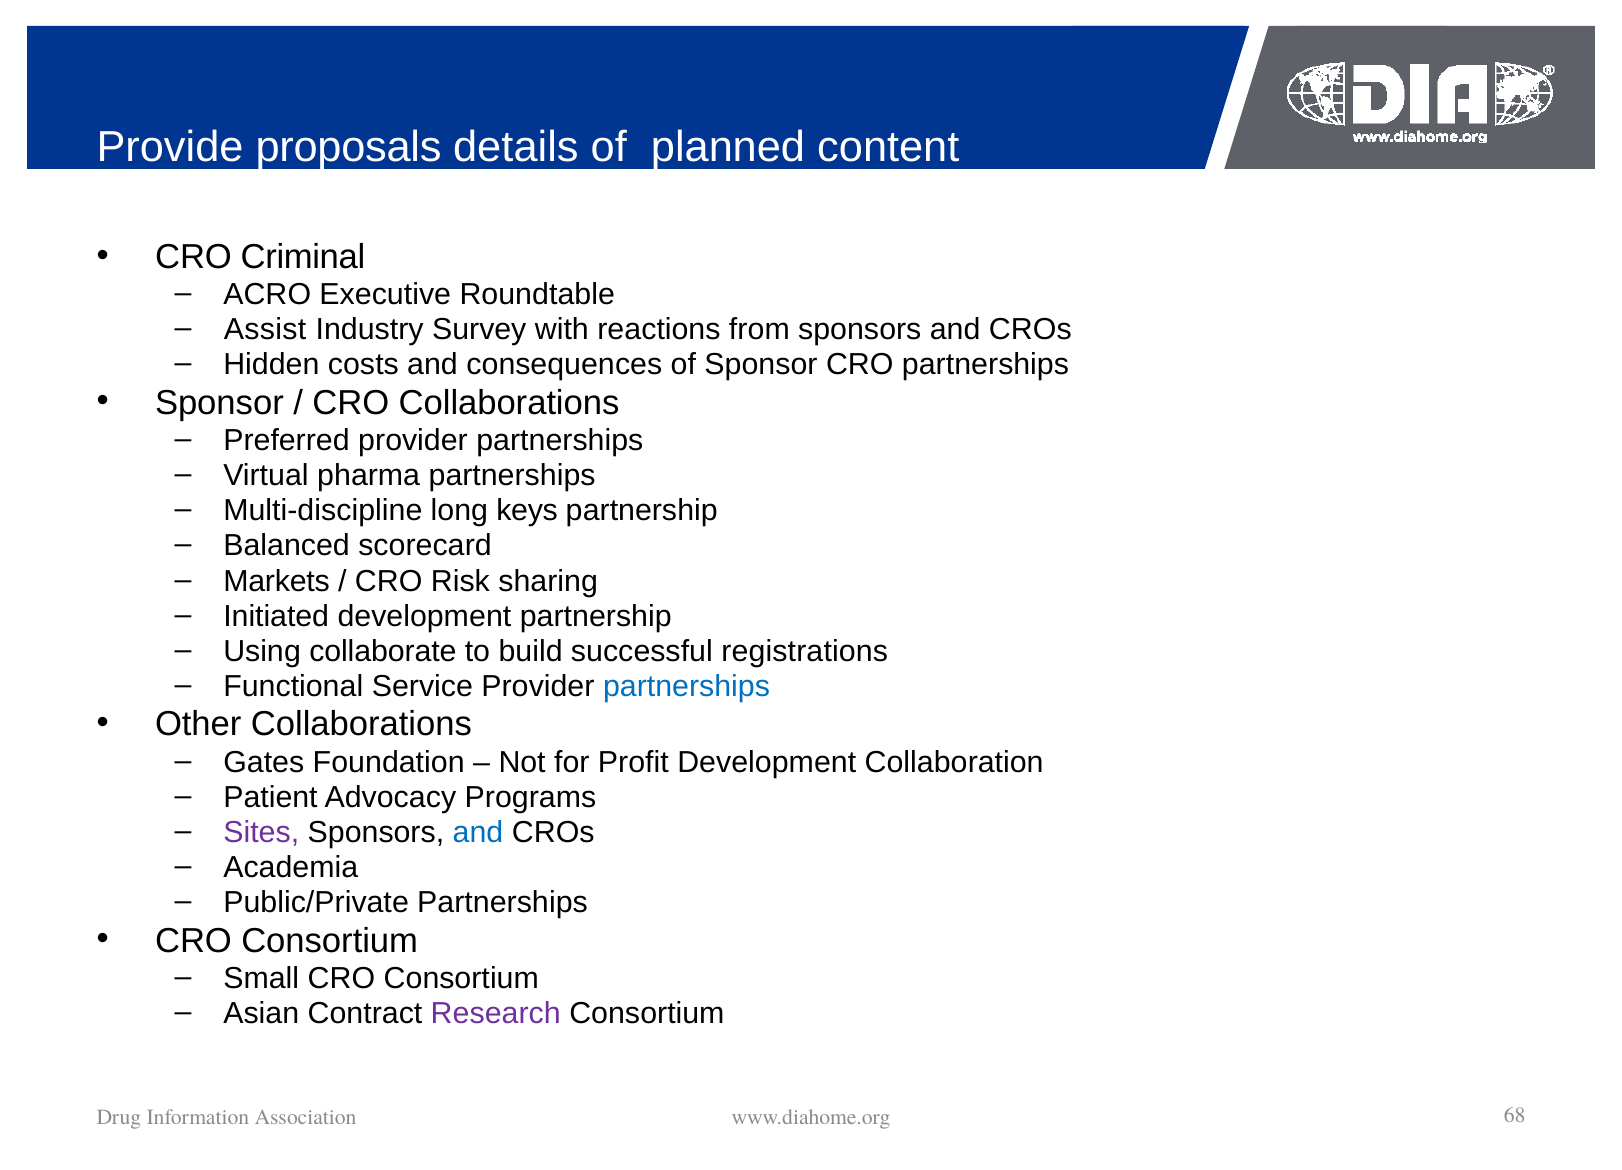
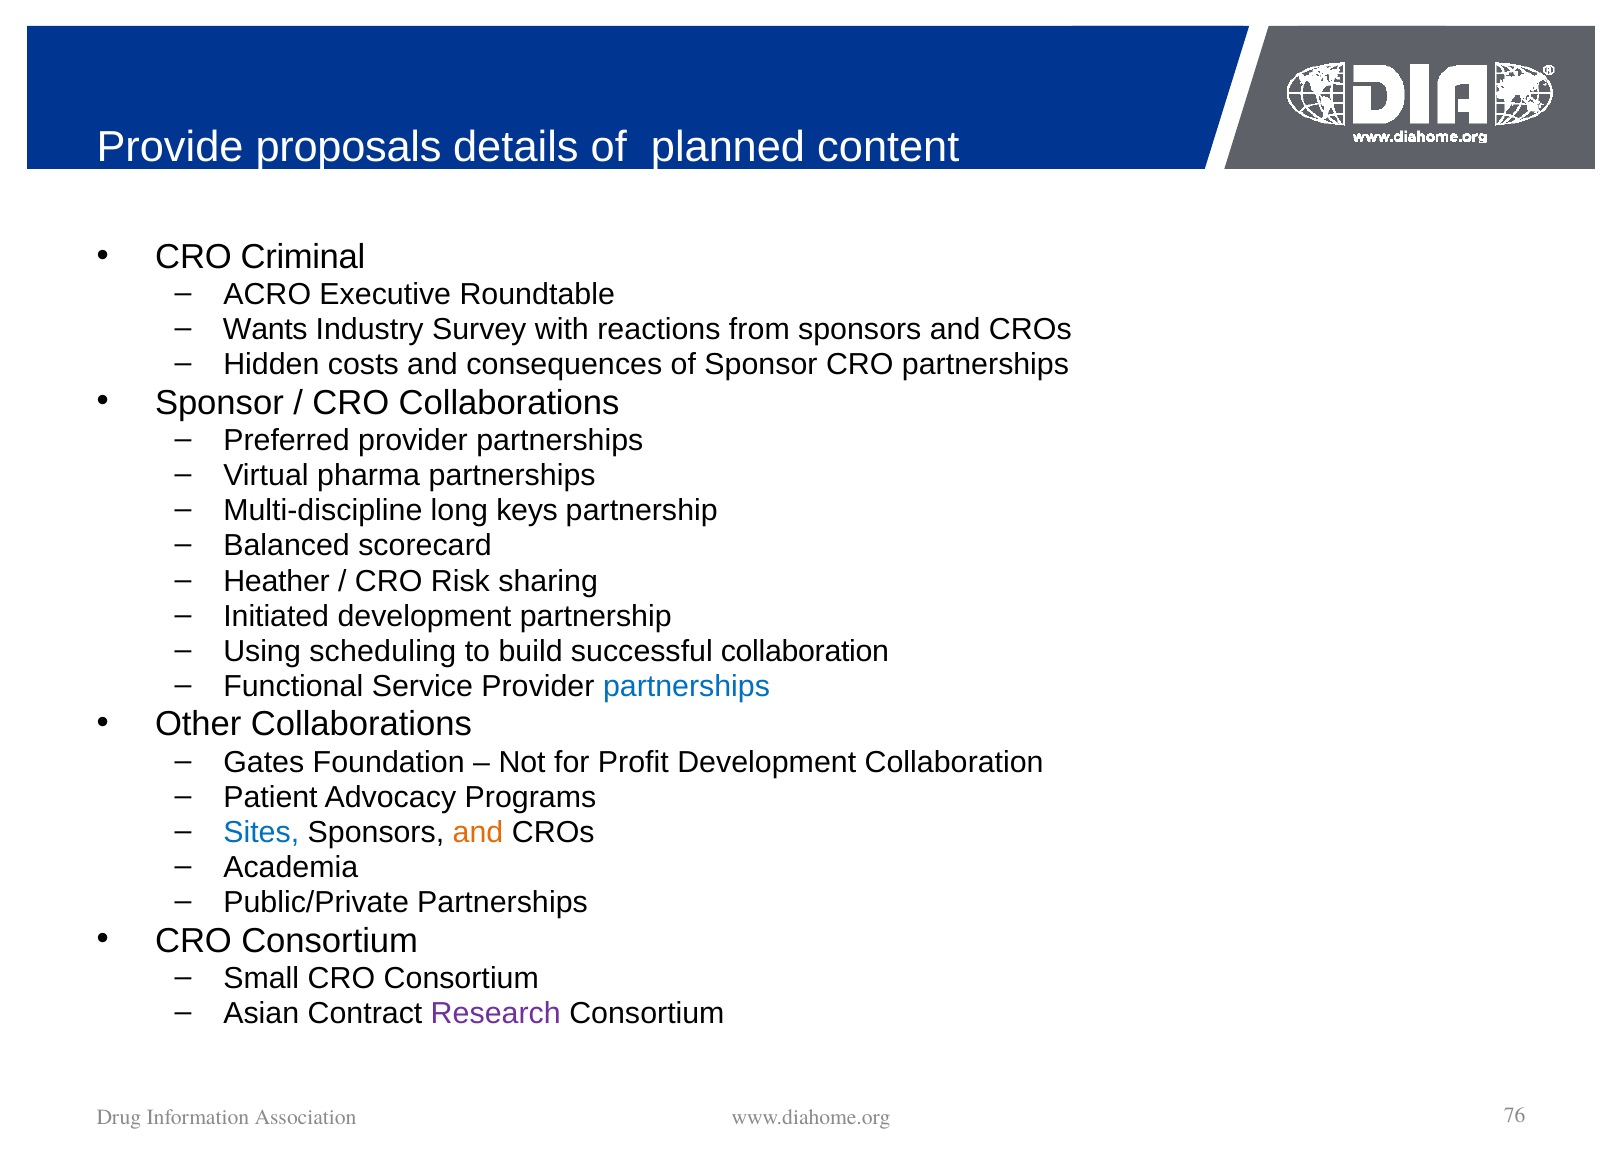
Assist: Assist -> Wants (265, 330)
Markets: Markets -> Heather (277, 581)
collaborate: collaborate -> scheduling (383, 651)
successful registrations: registrations -> collaboration (805, 651)
Sites colour: purple -> blue (261, 832)
and colour: blue -> orange (478, 832)
68: 68 -> 76 (1515, 1115)
